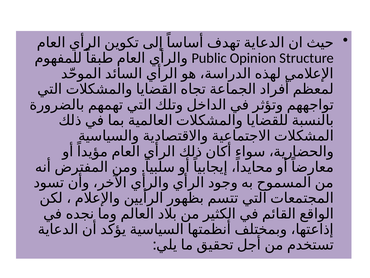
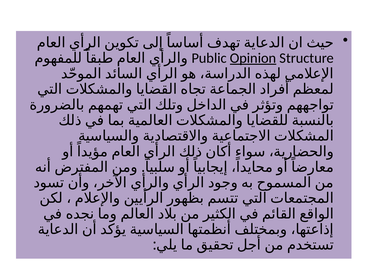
Opinion underline: none -> present (253, 58)
